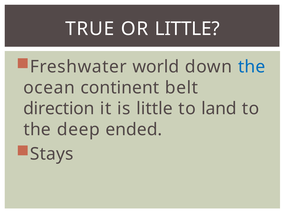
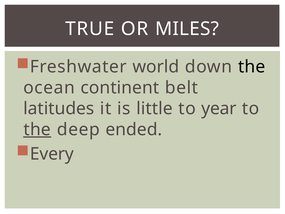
OR LITTLE: LITTLE -> MILES (187, 29)
the colour: blue -> black (252, 67)
direction: direction -> latitudes (59, 108)
land: land -> year (219, 108)
the underline: none -> present (37, 129)
Stays: Stays -> Every (52, 154)
